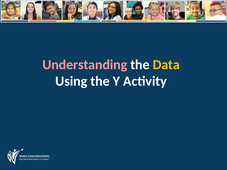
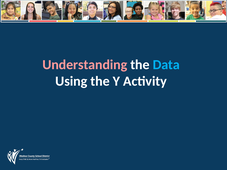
Data colour: yellow -> light blue (166, 65)
